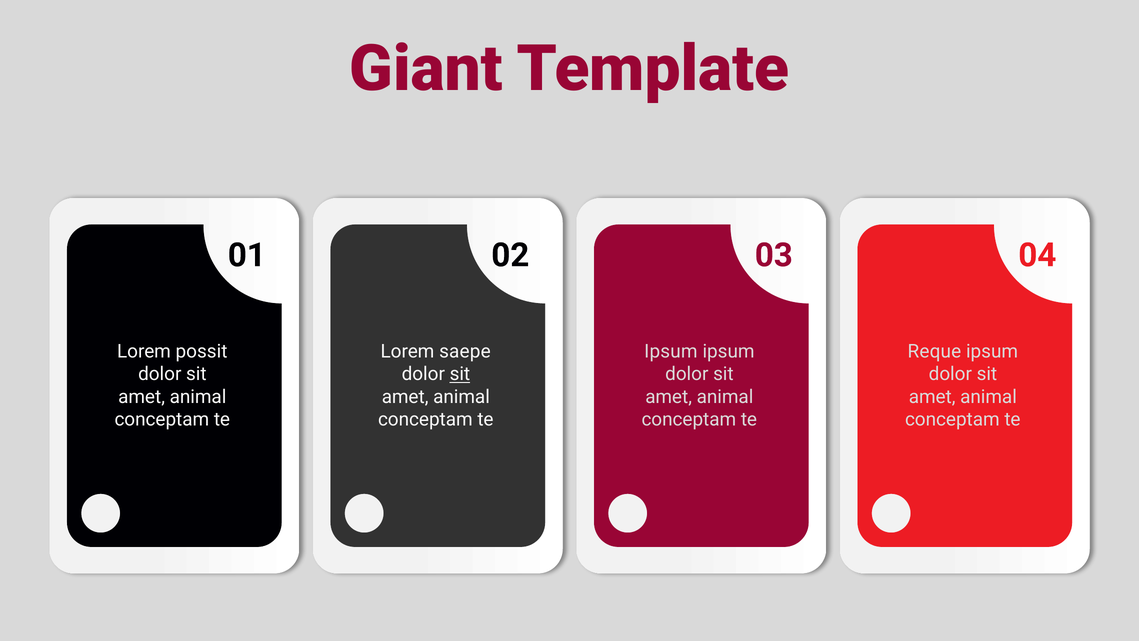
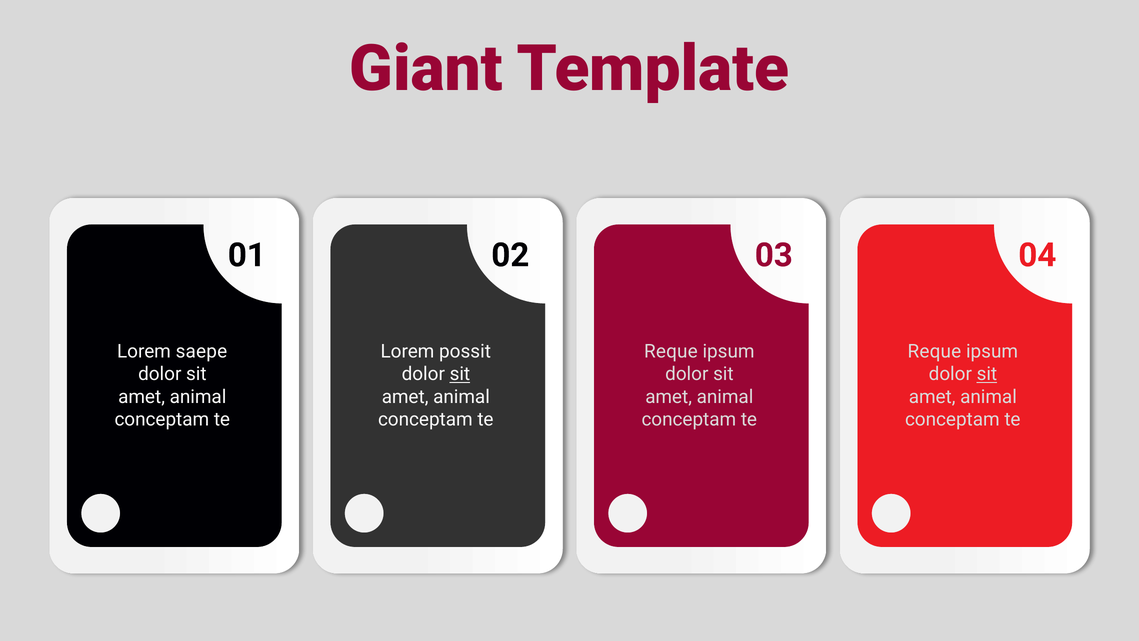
possit: possit -> saepe (201, 351)
saepe: saepe -> possit (465, 351)
Ipsum: Ipsum -> Reque (671, 351)
sit underline: none -> present (987, 374)
